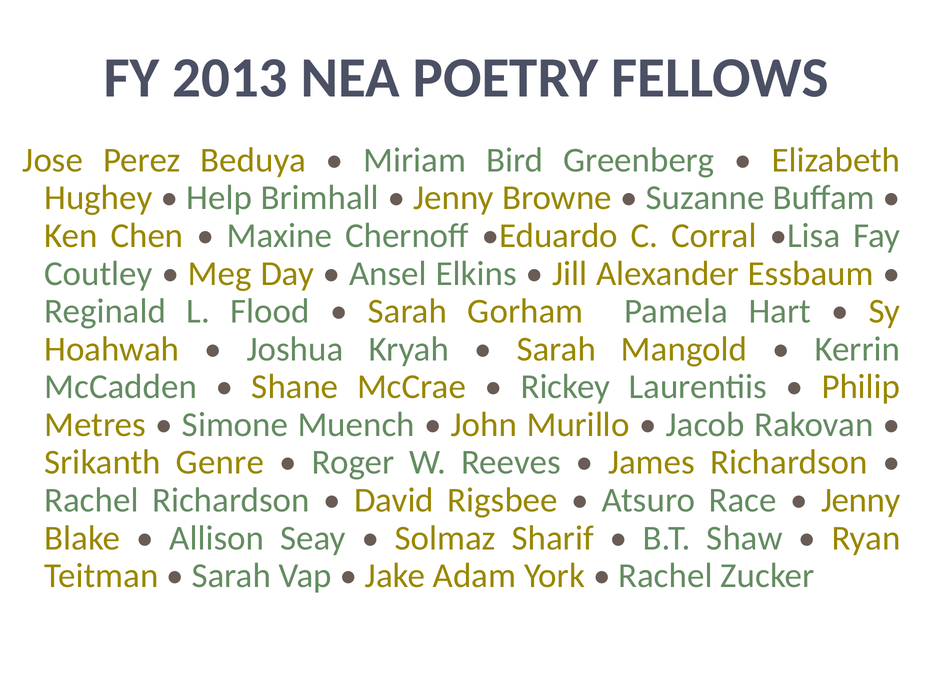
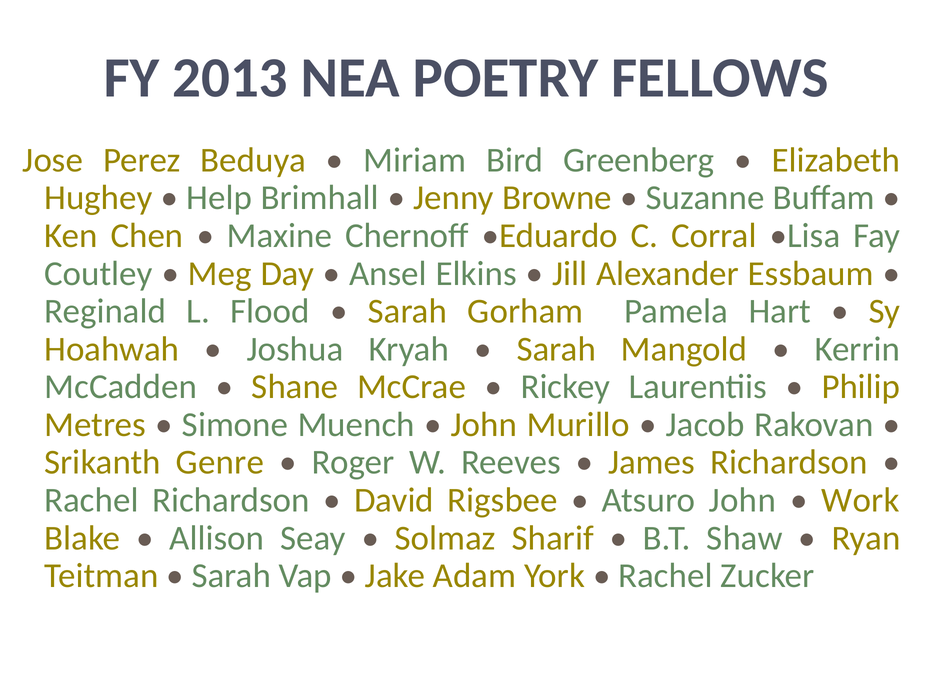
Atsuro Race: Race -> John (742, 501)
Jenny: Jenny -> Work (861, 501)
